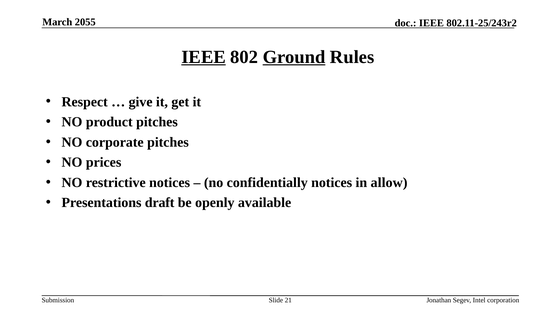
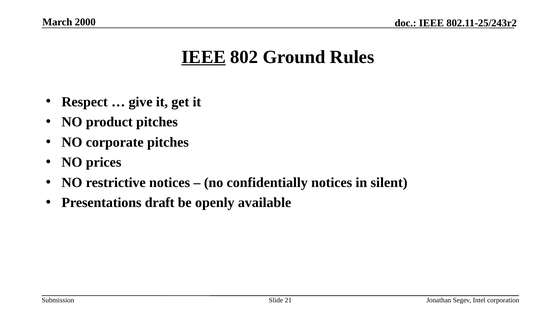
2055: 2055 -> 2000 (85, 22)
Ground underline: present -> none (294, 57)
allow: allow -> silent (389, 182)
